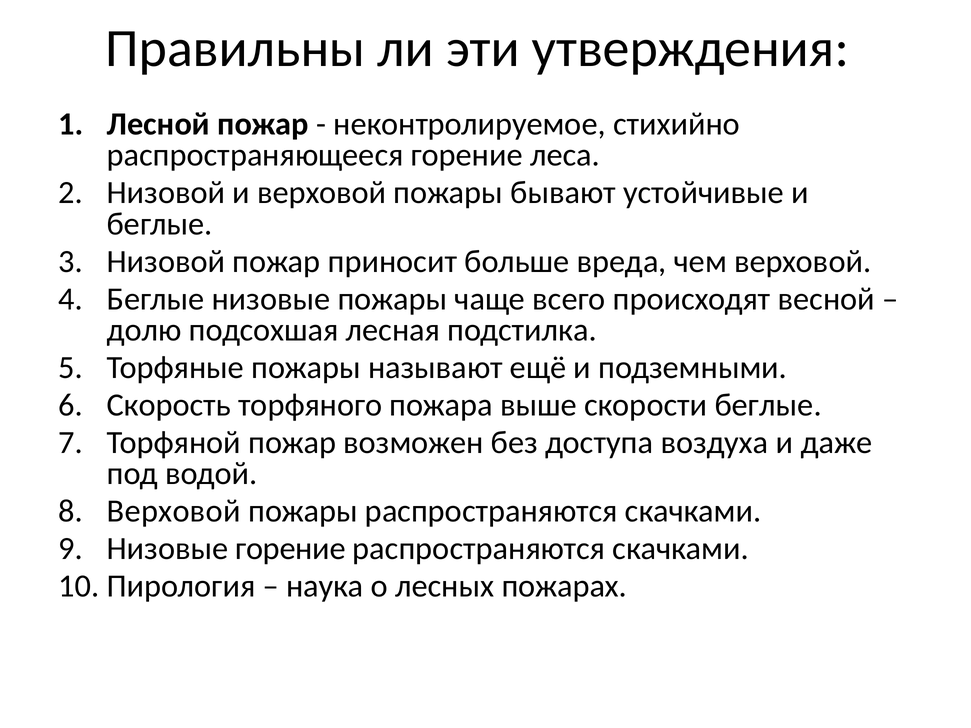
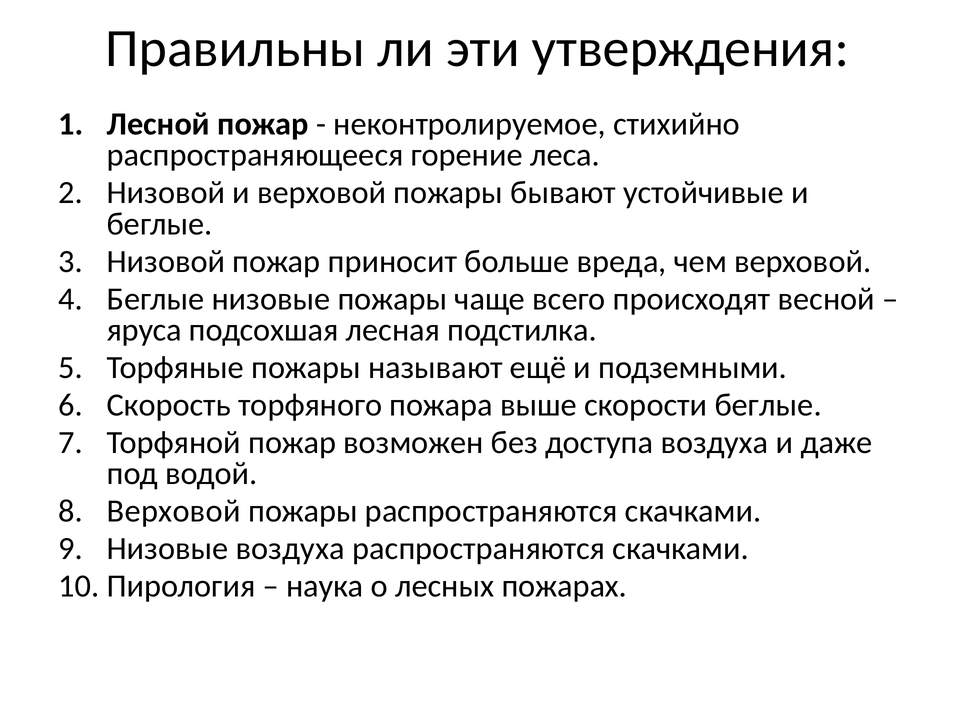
долю: долю -> яруса (144, 330)
Низовые горение: горение -> воздуха (290, 549)
